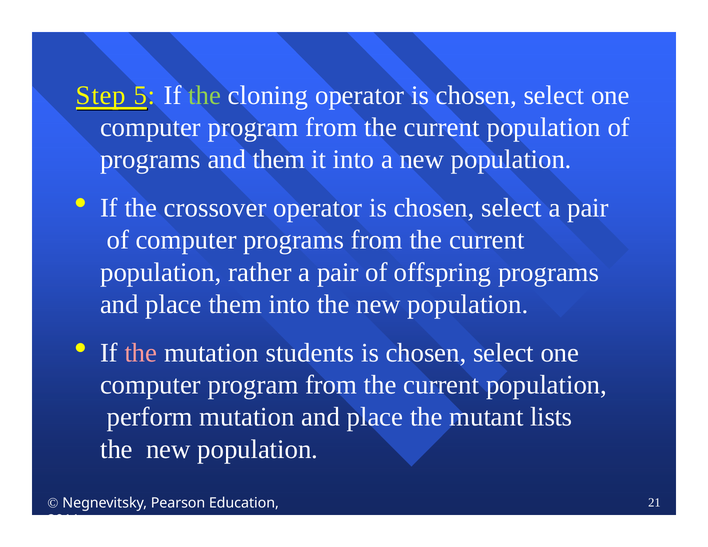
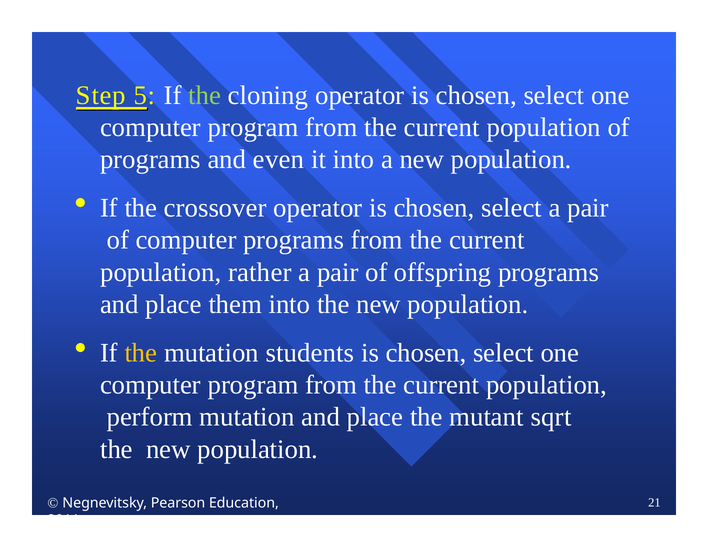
and them: them -> even (279, 160)
the colour: pink -> yellow (141, 353)
lists: lists -> sqrt (551, 417)
